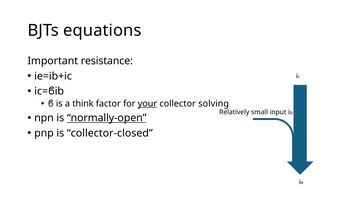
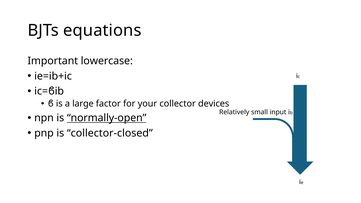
resistance: resistance -> lowercase (107, 61)
think: think -> large (83, 104)
your underline: present -> none (147, 104)
solving: solving -> devices (214, 104)
